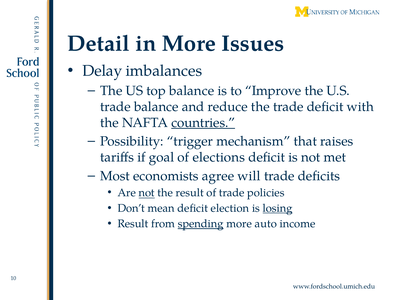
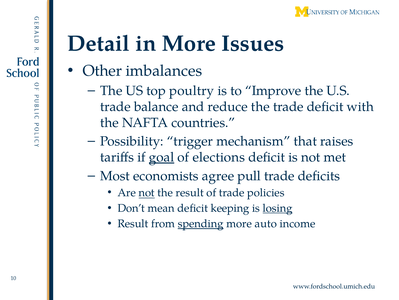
Delay: Delay -> Other (102, 71)
top balance: balance -> poultry (192, 90)
countries underline: present -> none (203, 122)
goal underline: none -> present (162, 157)
will: will -> pull (249, 175)
election: election -> keeping (230, 208)
